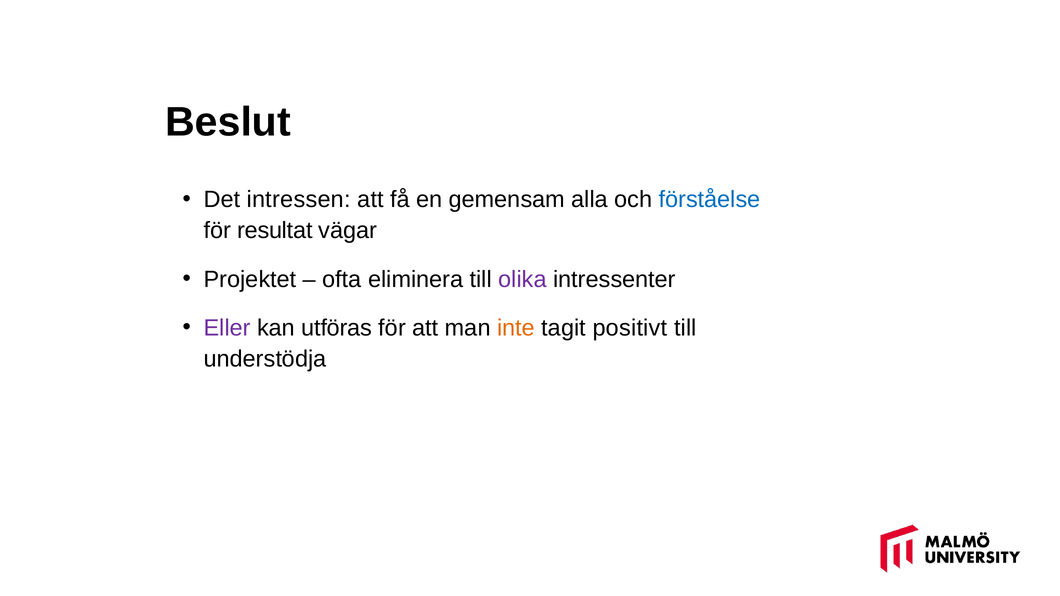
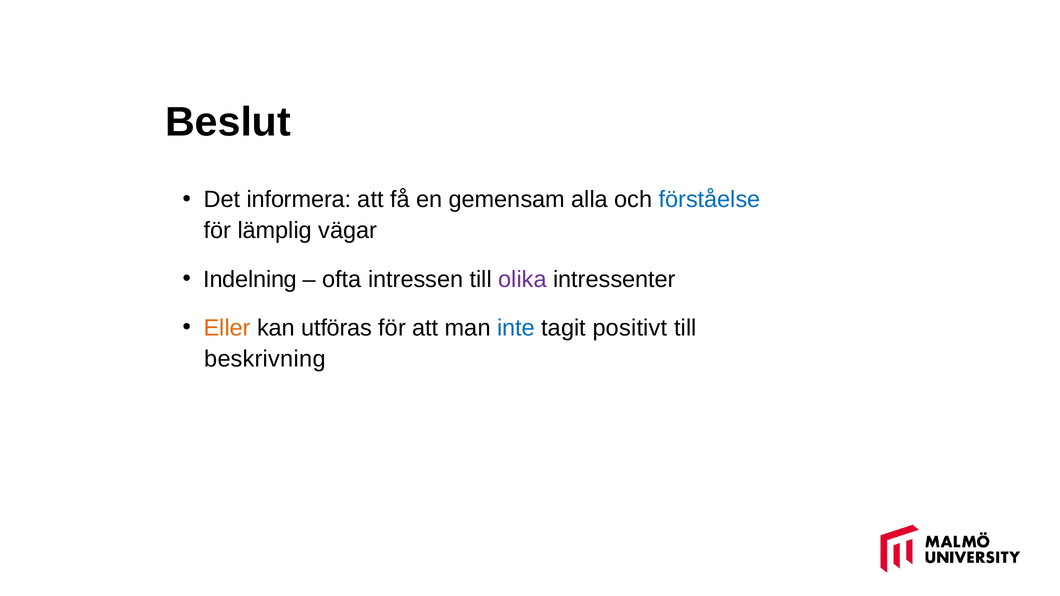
intressen: intressen -> informera (299, 200)
resultat: resultat -> lämplig (275, 231)
Projektet: Projektet -> Indelning (250, 279)
eliminera: eliminera -> intressen (416, 279)
Eller colour: purple -> orange (227, 328)
inte colour: orange -> blue (516, 328)
understödja: understödja -> beskrivning (265, 359)
